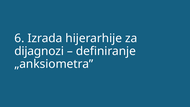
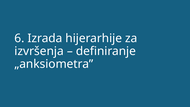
dijagnozi: dijagnozi -> izvršenja (39, 51)
